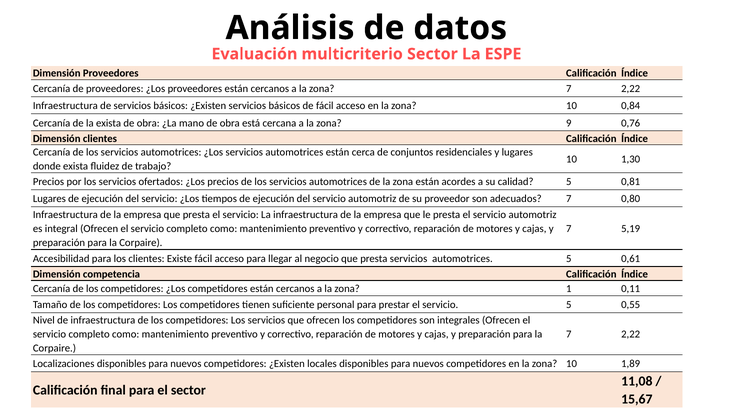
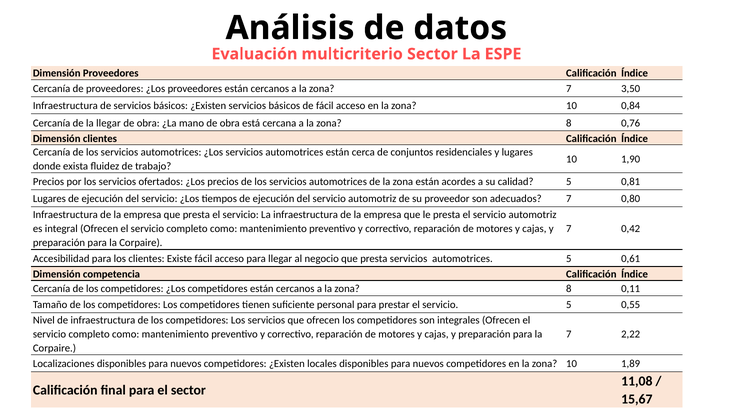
zona 7 2,22: 2,22 -> 3,50 (631, 89)
la exista: exista -> llegar (108, 123)
9: 9 -> 8 (569, 123)
1,30: 1,30 -> 1,90 (631, 159)
5,19: 5,19 -> 0,42 (631, 228)
1: 1 -> 8 (569, 288)
